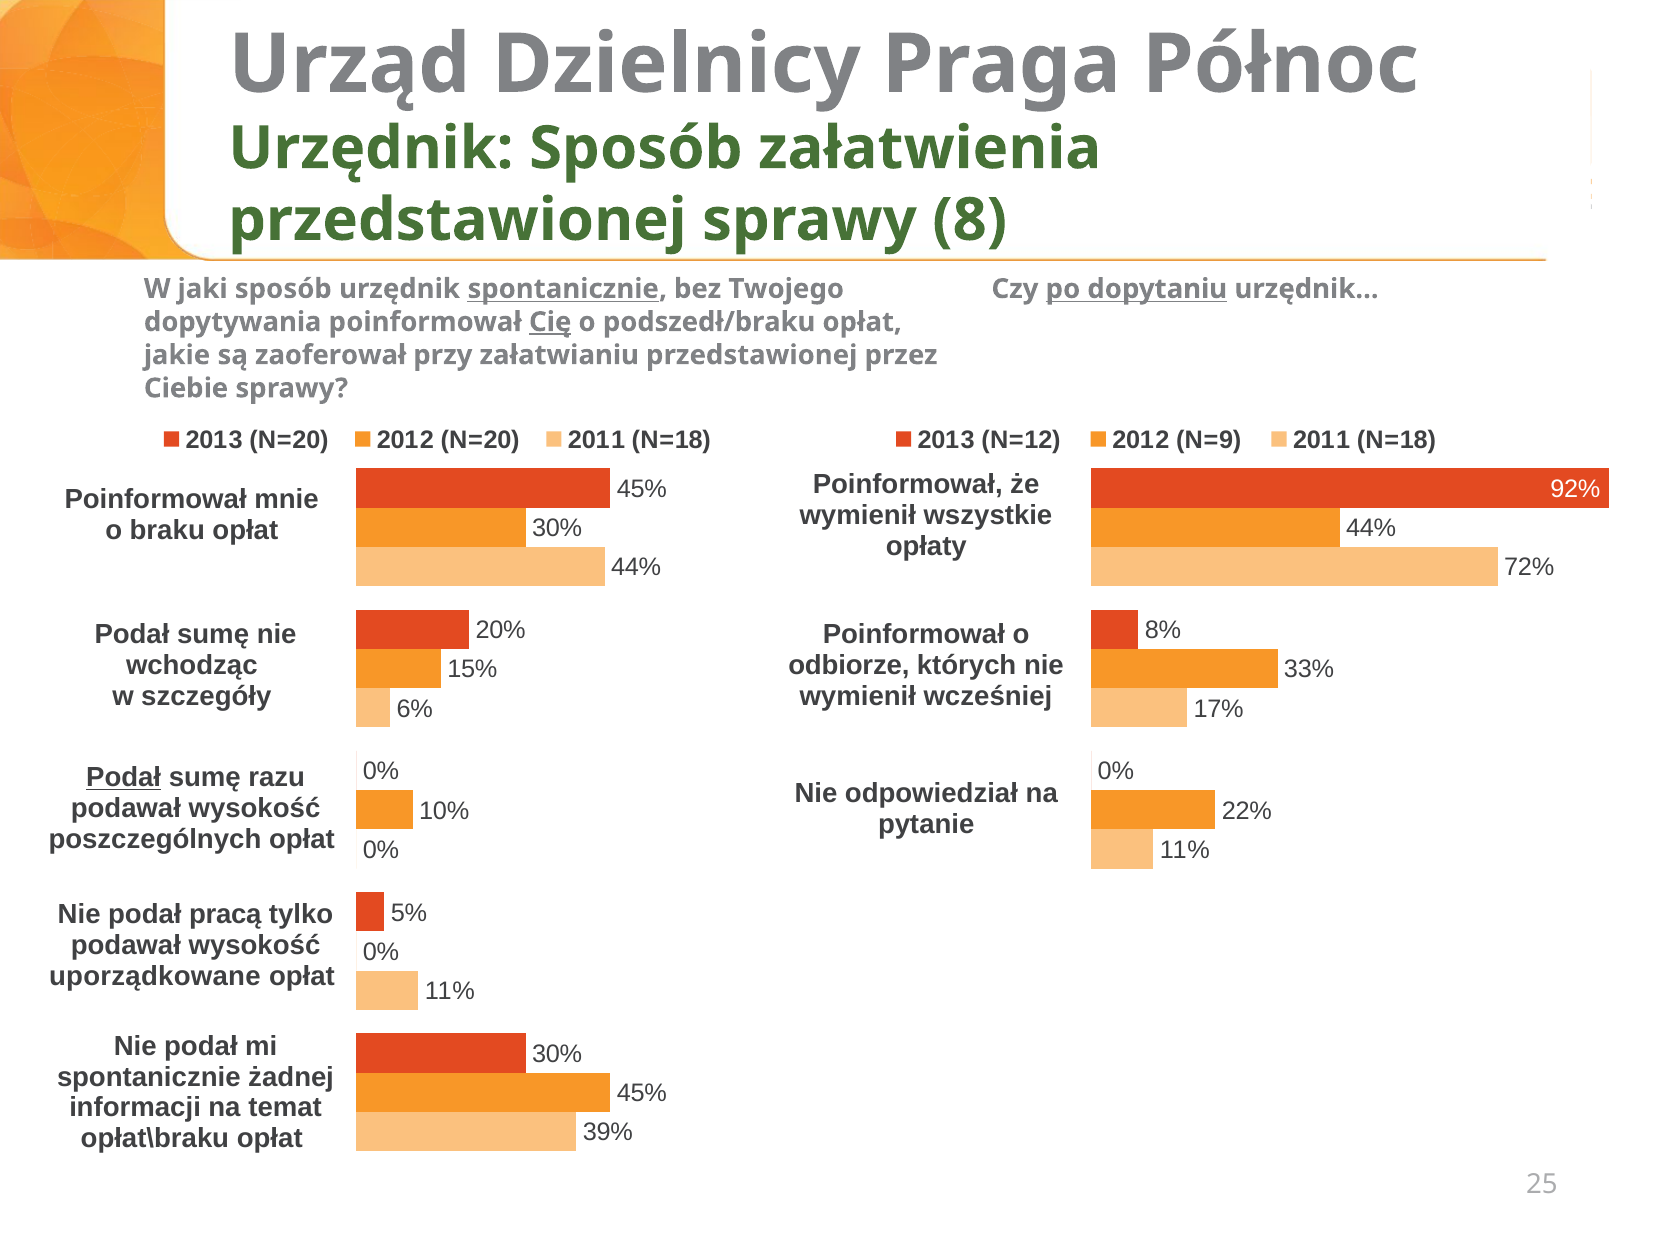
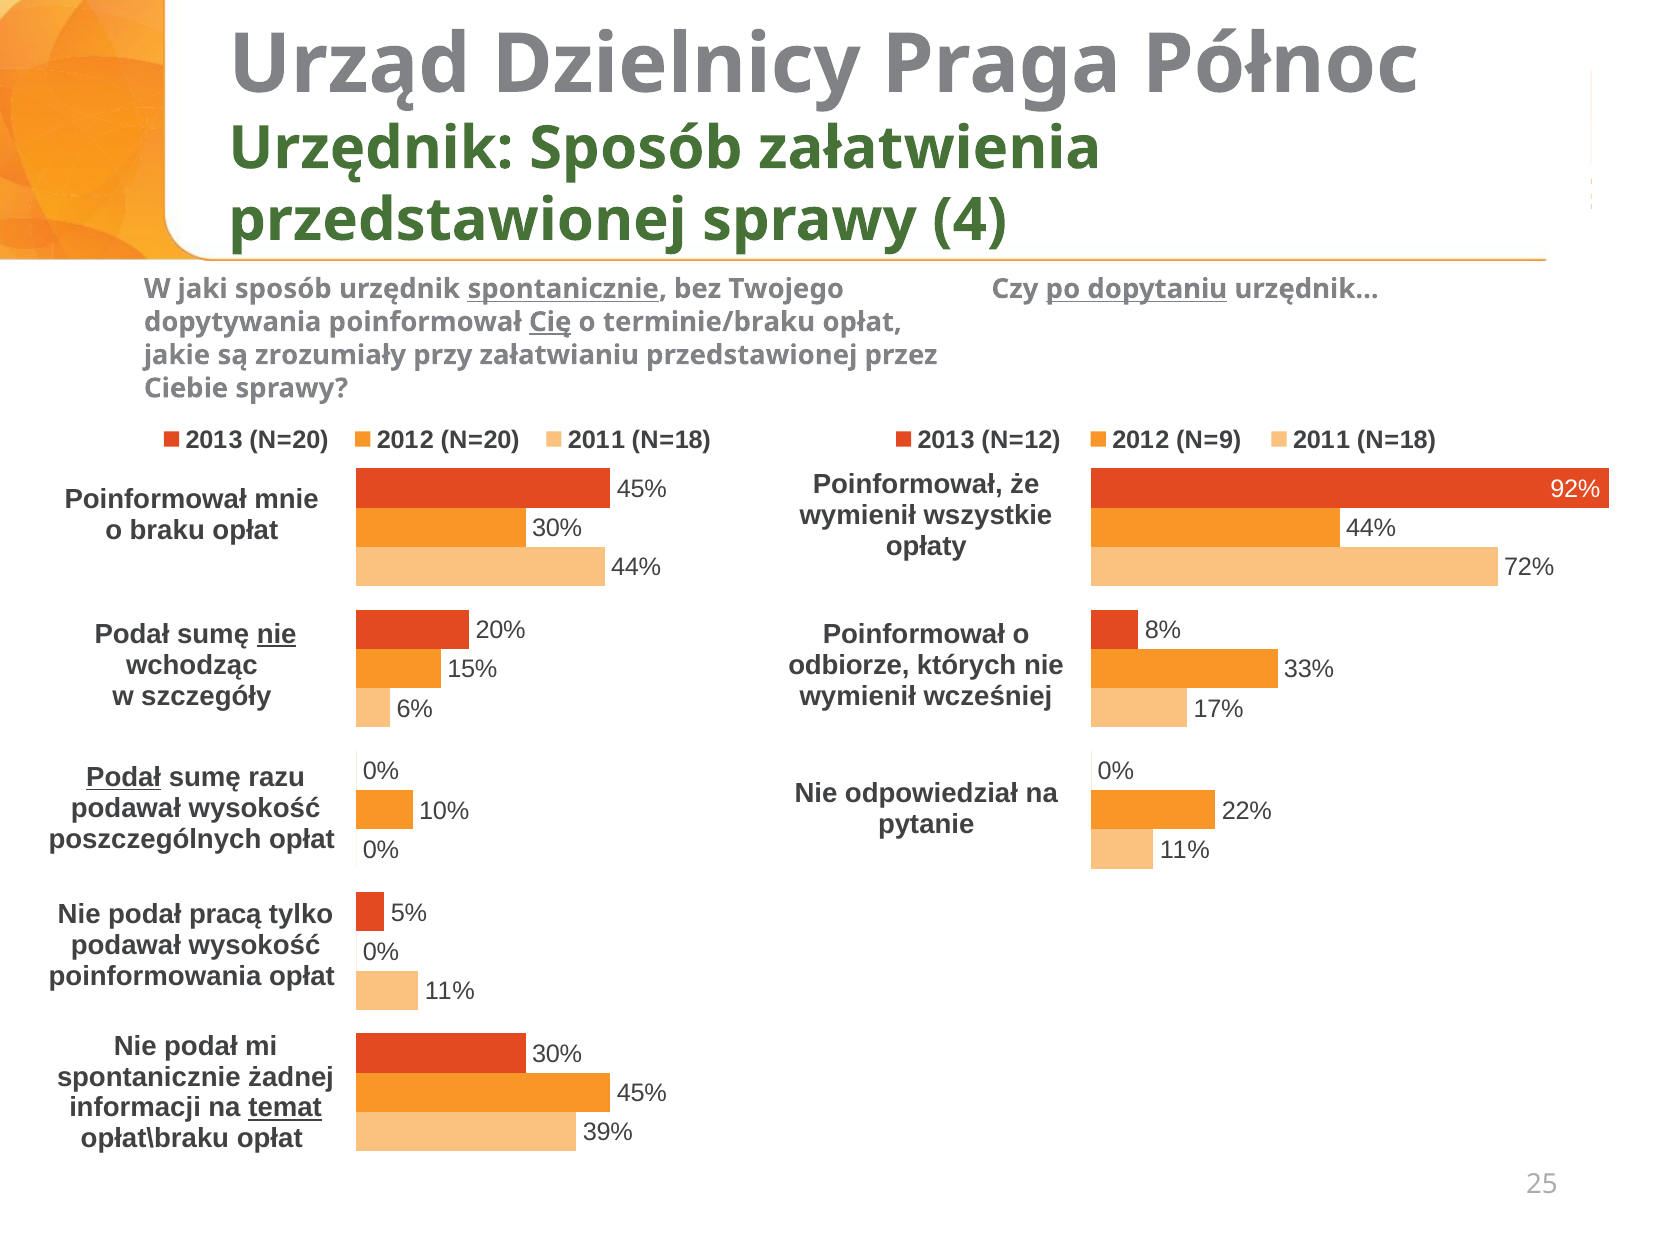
8: 8 -> 4 (970, 220)
podszedł/braku: podszedł/braku -> terminie/braku (709, 322)
zaoferował: zaoferował -> zrozumiały (331, 355)
nie underline: none -> present (277, 634)
uporządkowane: uporządkowane -> poinformowania (155, 976)
temat underline: none -> present (285, 1108)
